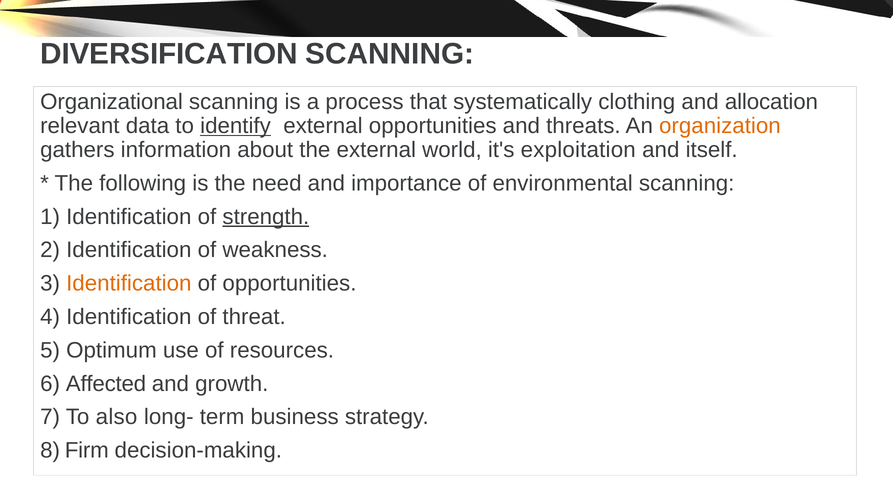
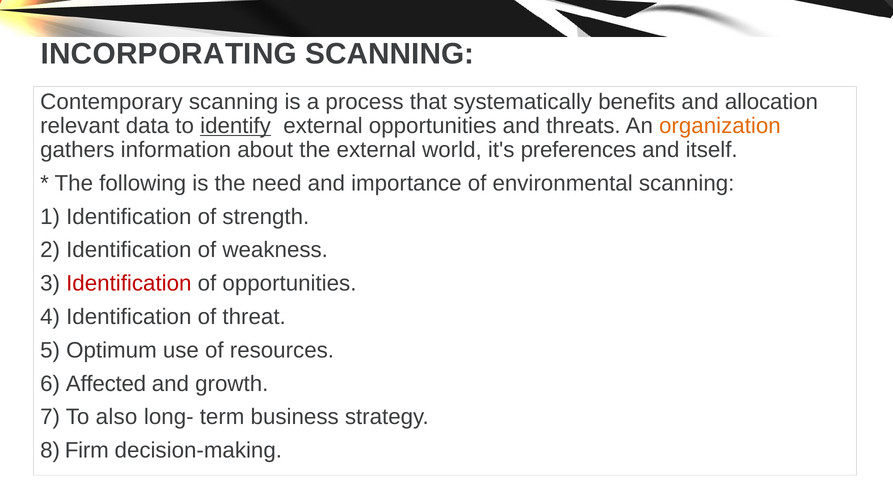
DIVERSIFICATION: DIVERSIFICATION -> INCORPORATING (169, 54)
Organizational: Organizational -> Contemporary (111, 102)
clothing: clothing -> benefits (637, 102)
exploitation: exploitation -> preferences (578, 150)
strength underline: present -> none (266, 217)
Identification colour: orange -> red (129, 284)
